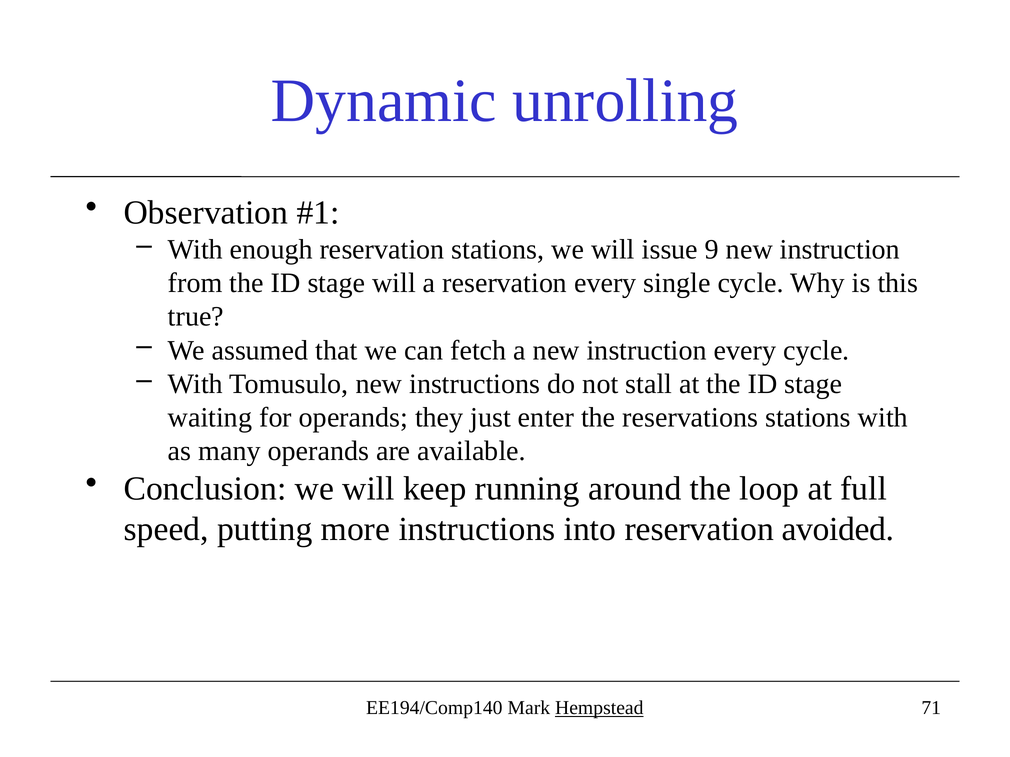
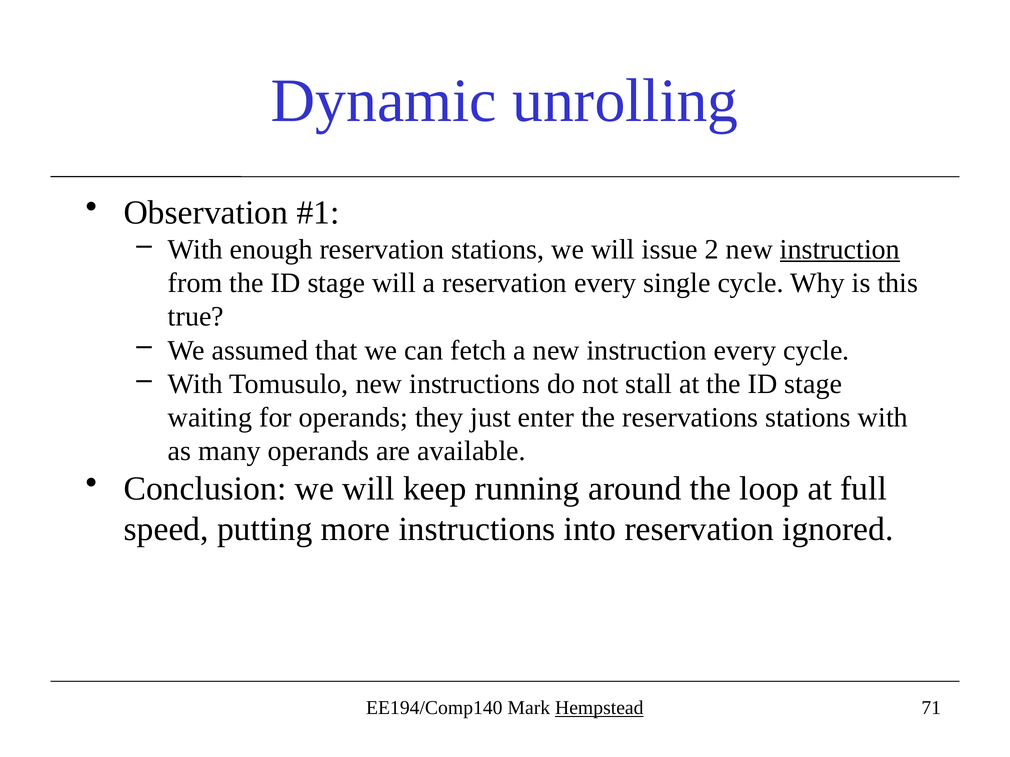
9: 9 -> 2 (712, 249)
instruction underline: none -> present (840, 249)
avoided: avoided -> ignored (838, 529)
